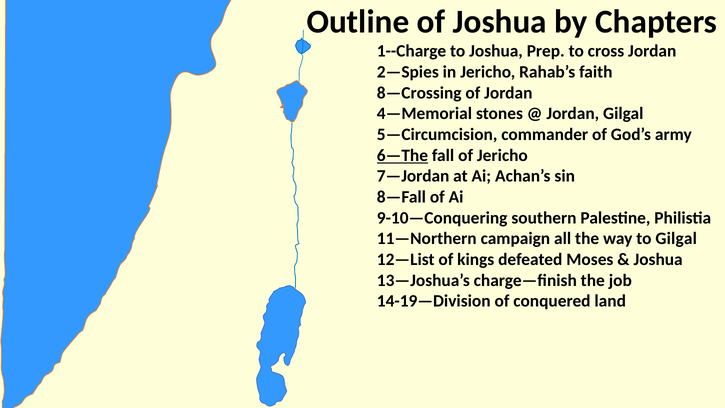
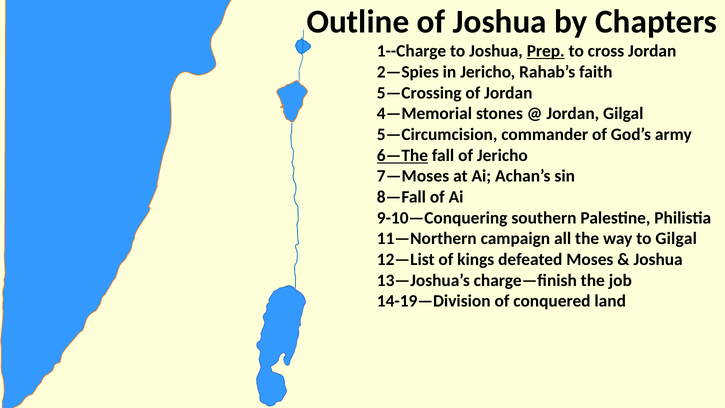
Prep underline: none -> present (546, 51)
8—Crossing: 8—Crossing -> 5—Crossing (419, 93)
7—Jordan: 7—Jordan -> 7—Moses (413, 176)
